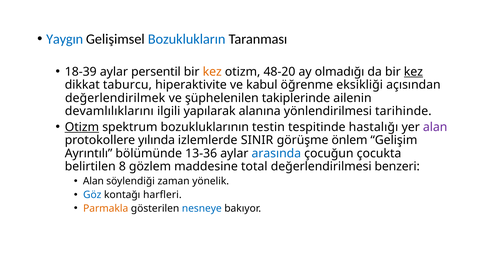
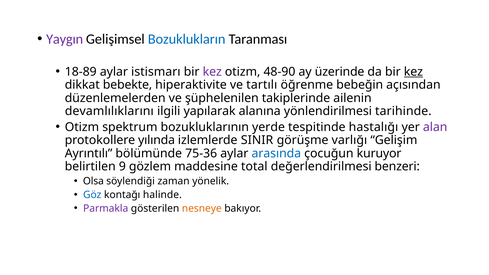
Yaygın colour: blue -> purple (65, 39)
18-39: 18-39 -> 18-89 (81, 72)
persentil: persentil -> istismarı (156, 72)
kez colour: orange -> purple (212, 72)
48-20: 48-20 -> 48-90 (279, 72)
olmadığı: olmadığı -> üzerinde (340, 72)
taburcu: taburcu -> bebekte (128, 85)
kabul: kabul -> tartılı (262, 85)
eksikliği: eksikliği -> bebeğin (360, 85)
değerlendirilmek: değerlendirilmek -> düzenlemelerden (115, 98)
Otizm underline: present -> none (82, 127)
testin: testin -> yerde (268, 127)
önlem: önlem -> varlığı (349, 140)
13-36: 13-36 -> 75-36 (201, 153)
çocukta: çocukta -> kuruyor (379, 153)
8: 8 -> 9 (122, 167)
Alan: Alan -> Olsa (93, 181)
harfleri: harfleri -> halinde (162, 195)
Parmakla colour: orange -> purple (106, 208)
nesneye colour: blue -> orange (202, 208)
